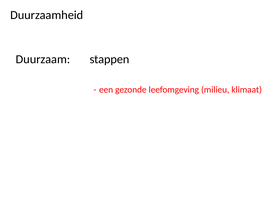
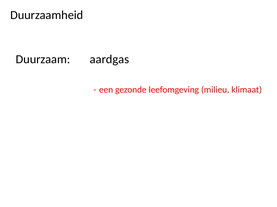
stappen: stappen -> aardgas (109, 59)
